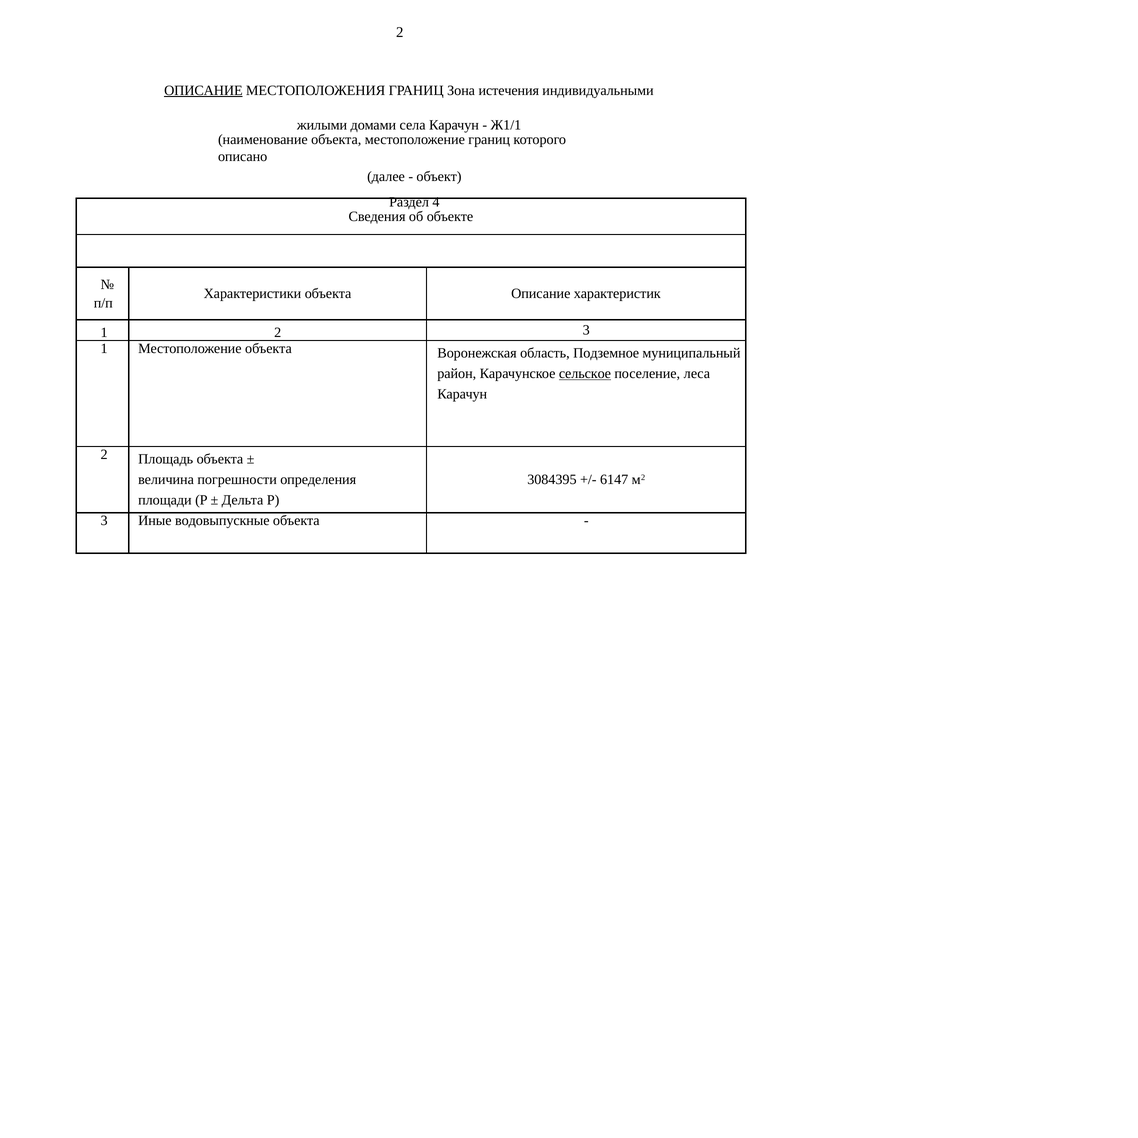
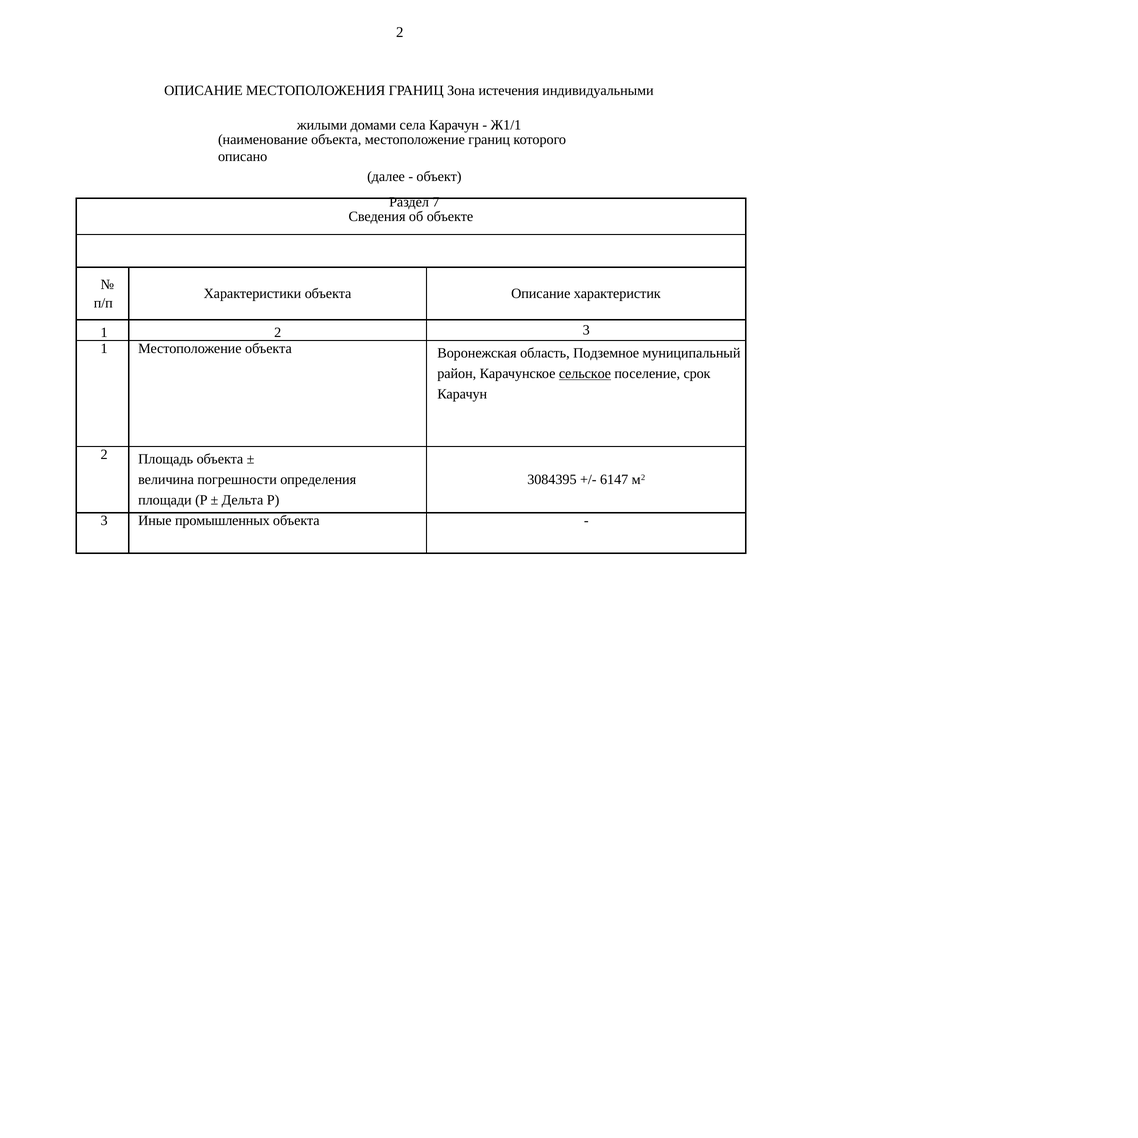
ОПИСАНИЕ underline: present -> none (203, 90)
4: 4 -> 7 (436, 202)
леса: леса -> срок (697, 374)
водовыпускные: водовыпускные -> промышленных (222, 521)
